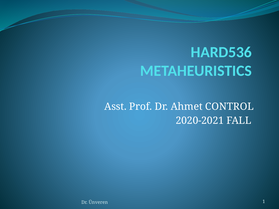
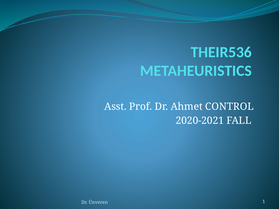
HARD536: HARD536 -> THEIR536 (221, 52)
